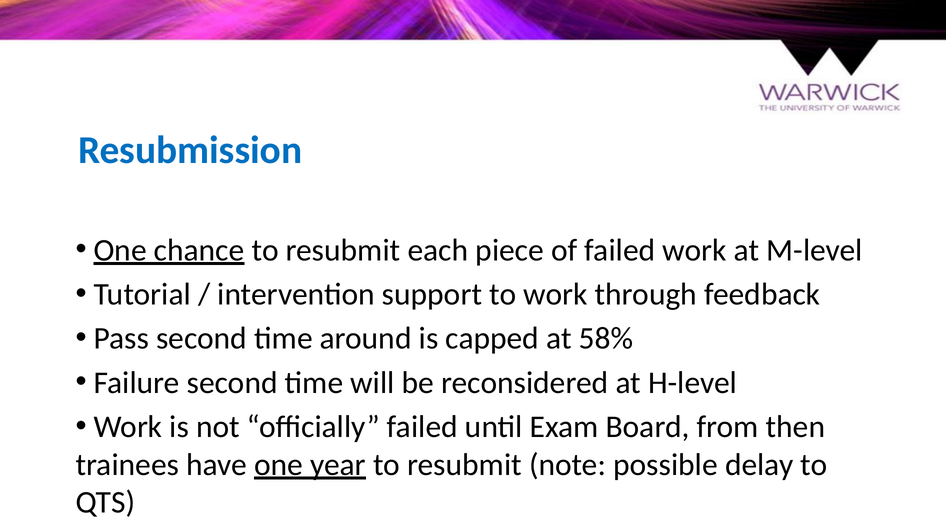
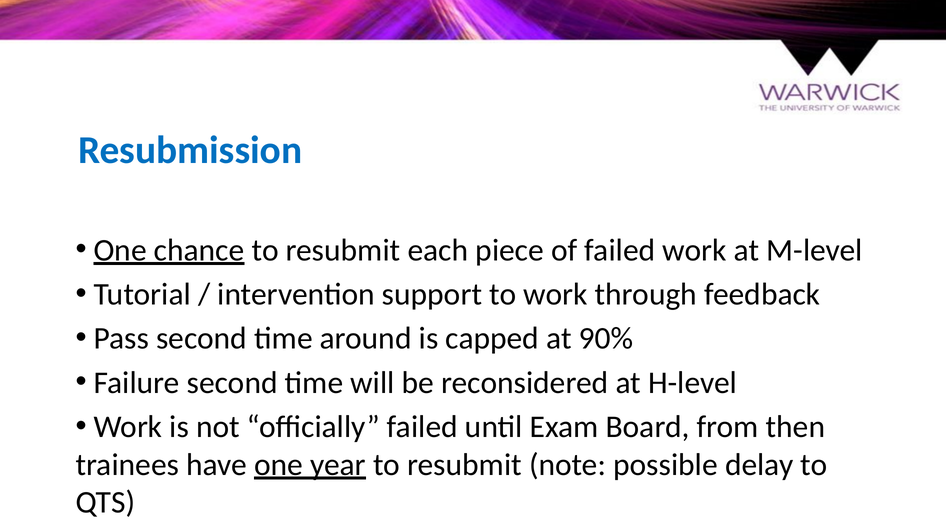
58%: 58% -> 90% (606, 339)
